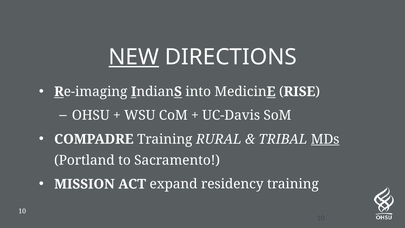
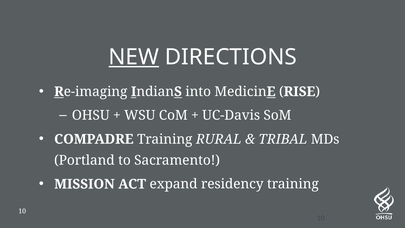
MDs underline: present -> none (325, 139)
